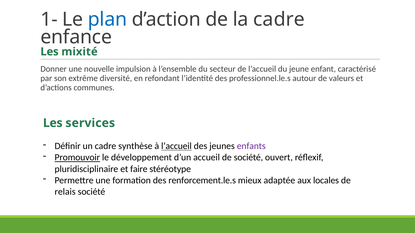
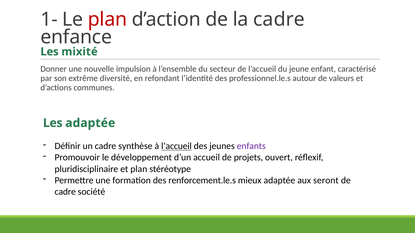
plan colour: blue -> red (108, 19)
Les services: services -> adaptée (90, 123)
Promouvoir underline: present -> none (77, 158)
de société: société -> projets (248, 158)
et faire: faire -> plan (139, 169)
locales: locales -> seront (326, 181)
relais: relais -> cadre (65, 192)
